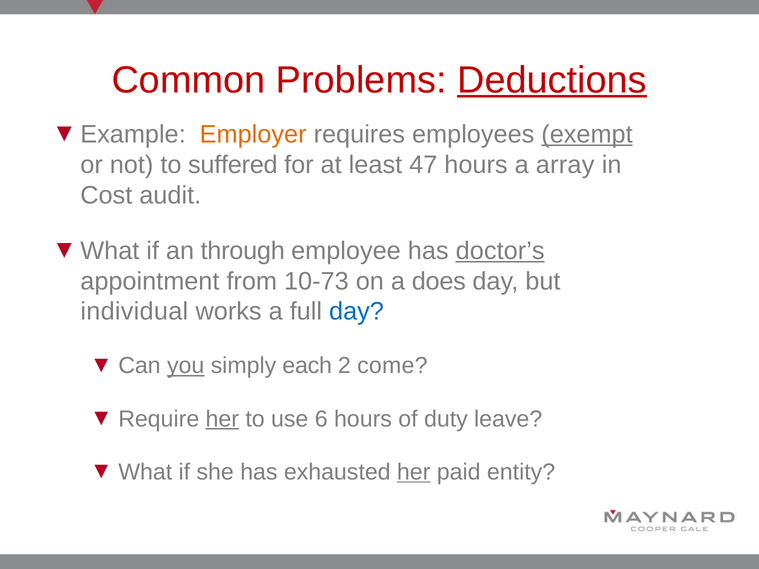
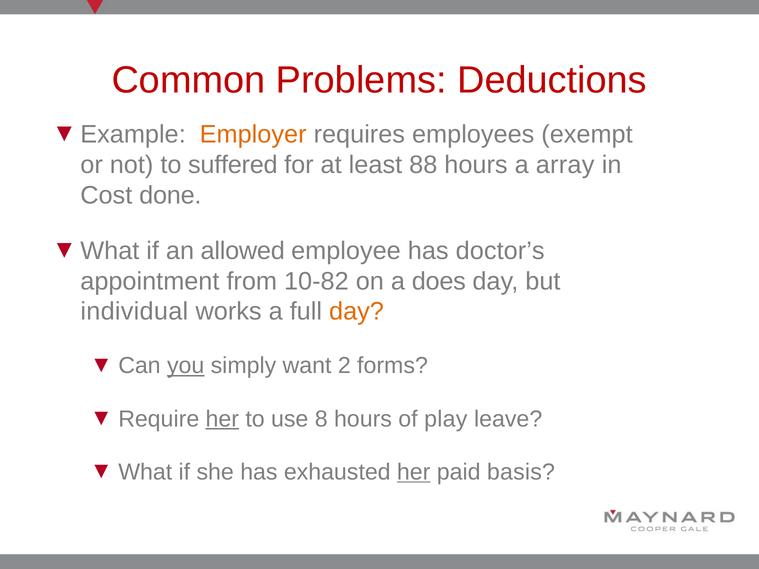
Deductions underline: present -> none (552, 80)
exempt underline: present -> none (587, 135)
47: 47 -> 88 (423, 165)
audit: audit -> done (170, 195)
through: through -> allowed (243, 251)
doctor’s underline: present -> none (500, 251)
10-73: 10-73 -> 10-82 (316, 281)
day colour: blue -> orange (357, 312)
each: each -> want (307, 366)
come: come -> forms (393, 366)
6: 6 -> 8 (321, 419)
duty: duty -> play (446, 419)
entity: entity -> basis (521, 472)
